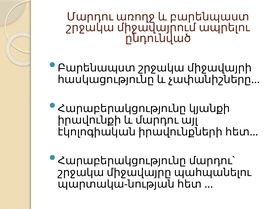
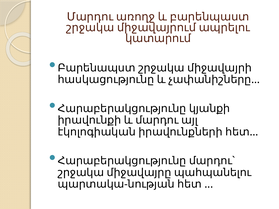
ընդունված: ընդունված -> կատարում (158, 38)
